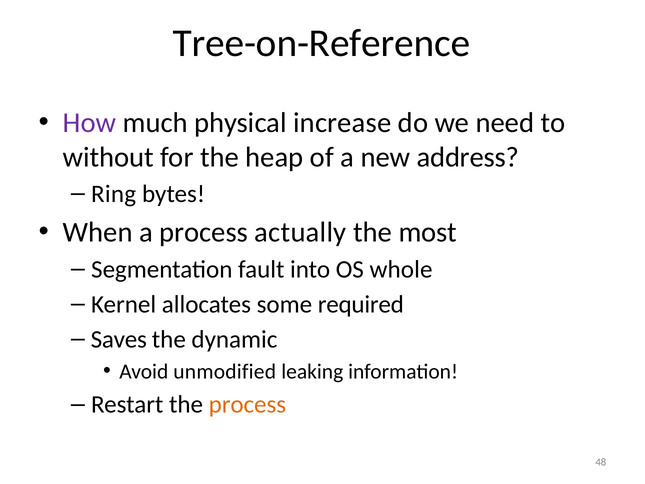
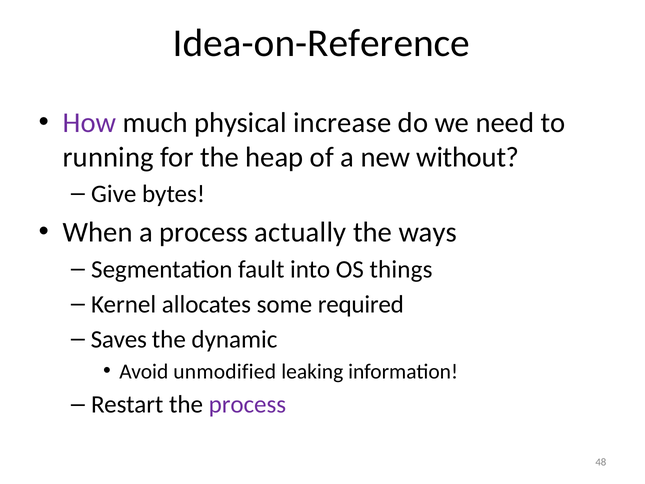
Tree-on-Reference: Tree-on-Reference -> Idea-on-Reference (321, 43)
without: without -> running (108, 157)
address: address -> without (468, 157)
Ring: Ring -> Give (114, 194)
most: most -> ways (428, 232)
whole: whole -> things (401, 269)
process colour: orange -> purple (247, 404)
